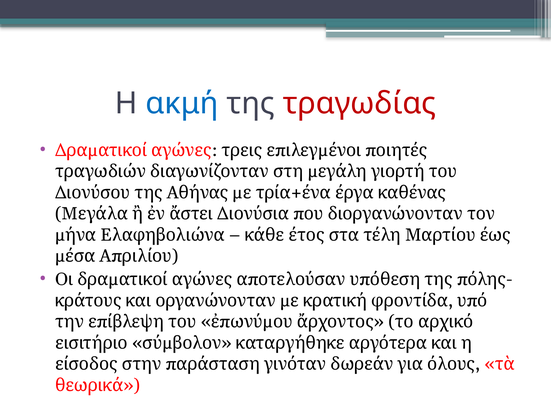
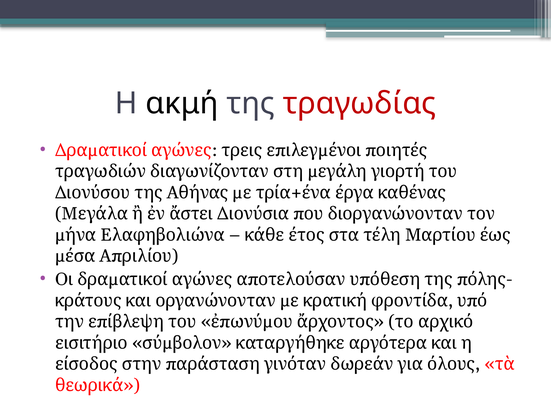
ακμή colour: blue -> black (182, 103)
